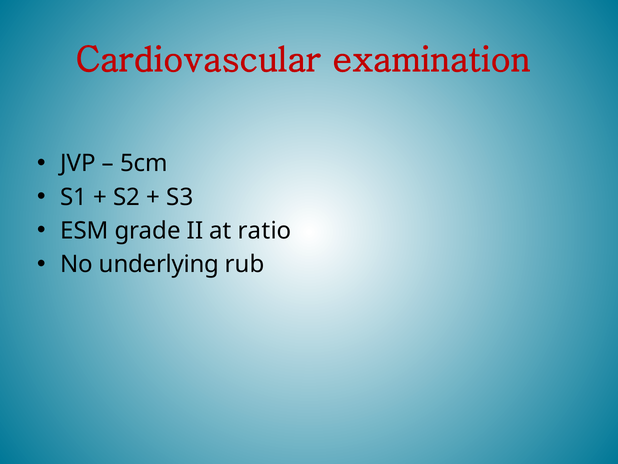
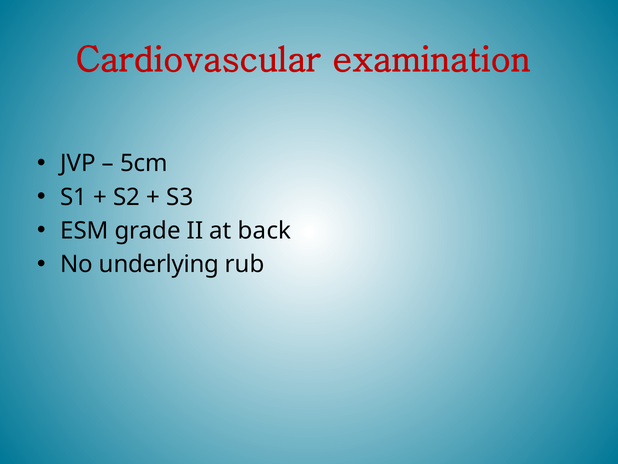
ratio: ratio -> back (265, 231)
